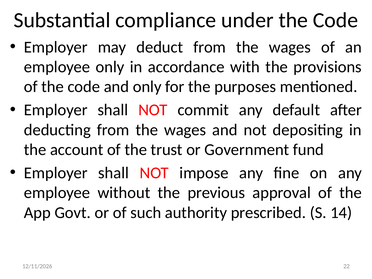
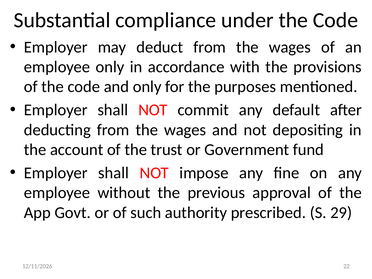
14: 14 -> 29 (341, 213)
